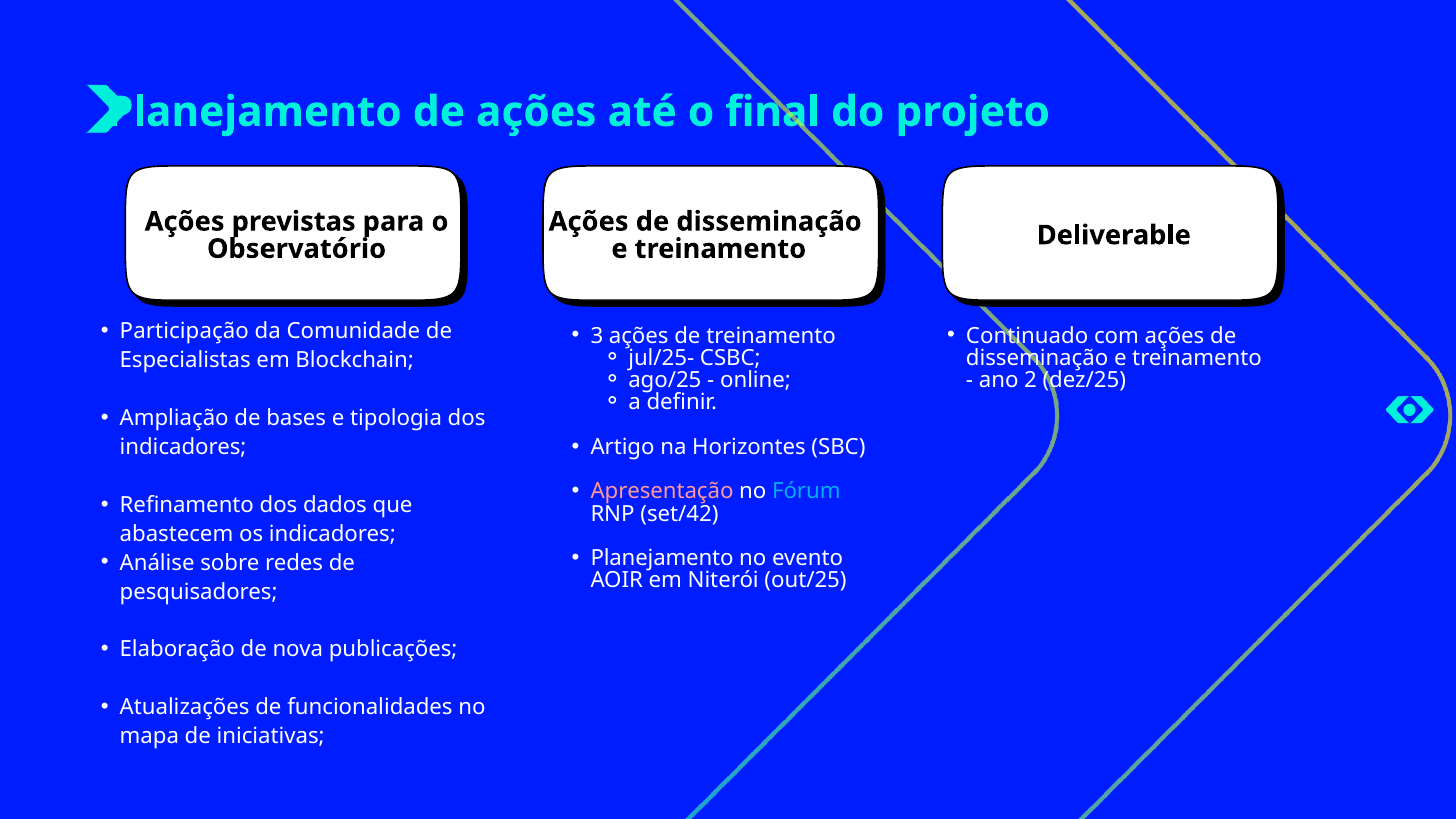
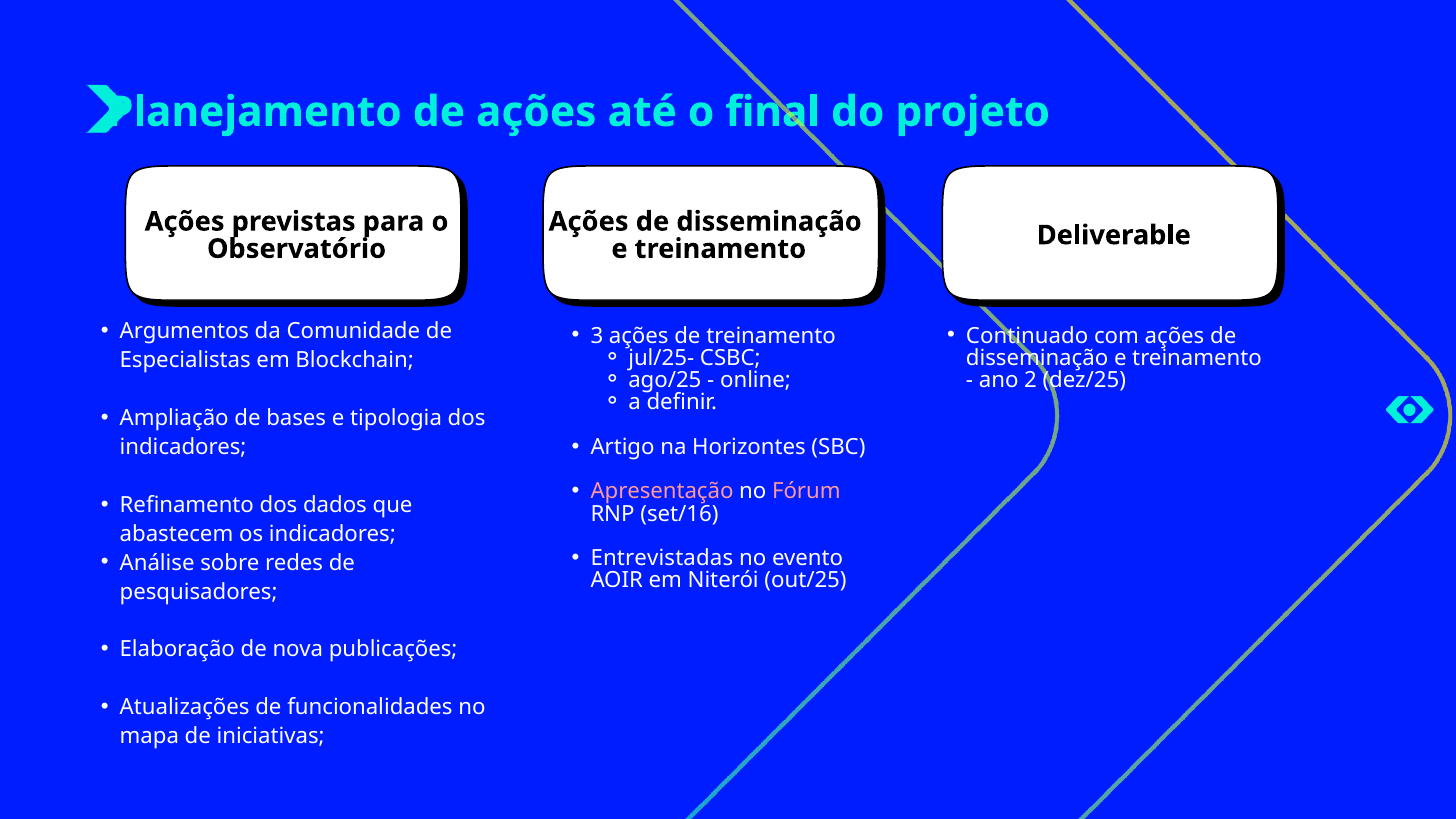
Participação: Participação -> Argumentos (184, 331)
Fórum colour: light blue -> pink (806, 491)
set/42: set/42 -> set/16 (679, 514)
Planejamento: Planejamento -> Entrevistadas (662, 558)
